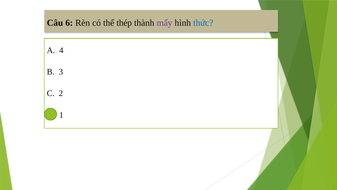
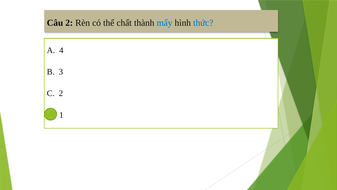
Câu 6: 6 -> 2 (69, 23)
thép: thép -> chất (124, 23)
mấy colour: purple -> blue (164, 23)
